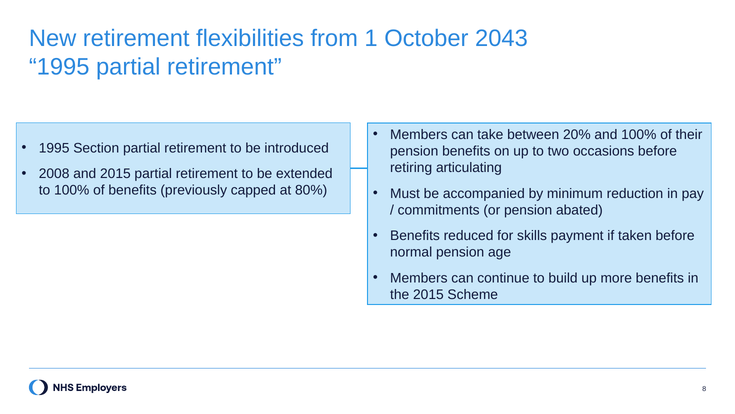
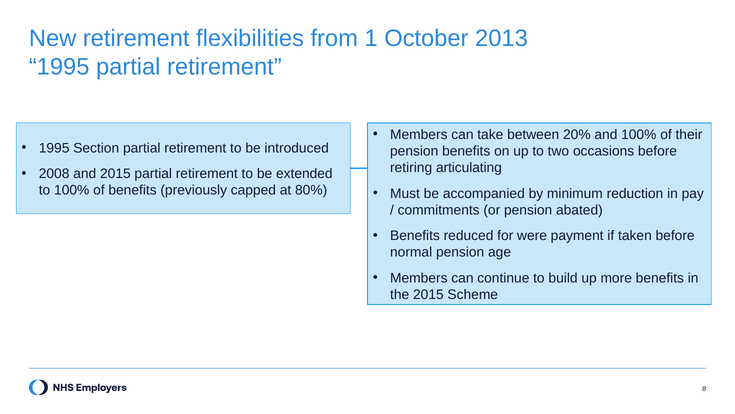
2043: 2043 -> 2013 (501, 38)
skills: skills -> were (532, 236)
